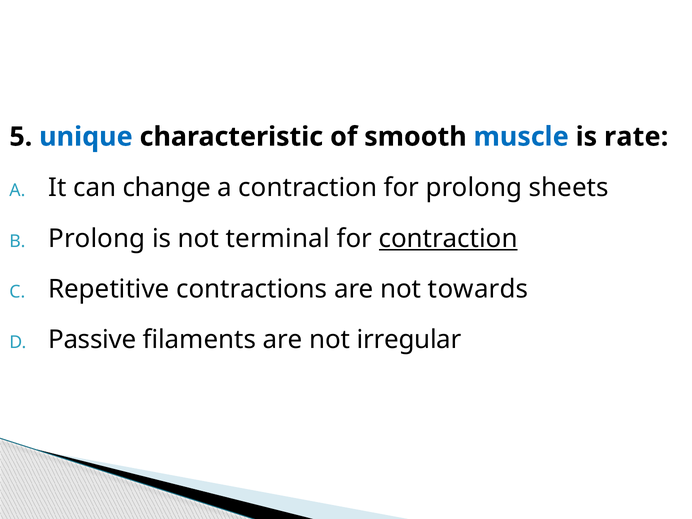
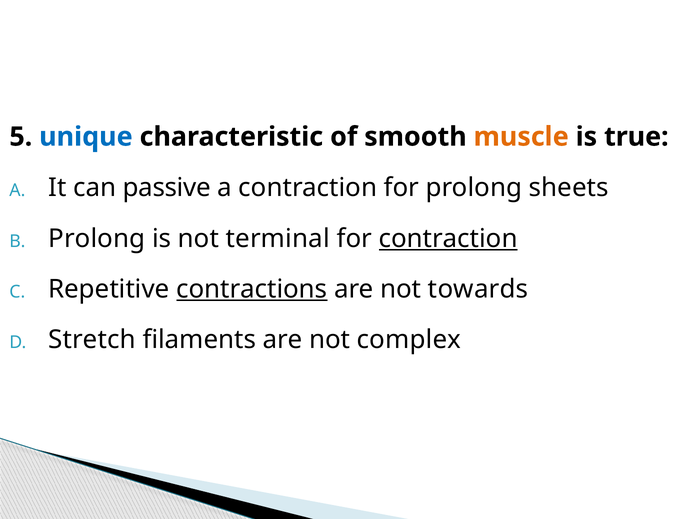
muscle colour: blue -> orange (521, 137)
rate: rate -> true (636, 137)
change: change -> passive (167, 188)
contractions underline: none -> present (252, 289)
Passive: Passive -> Stretch (92, 340)
irregular: irregular -> complex (409, 340)
